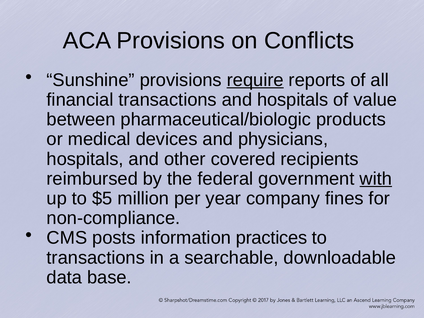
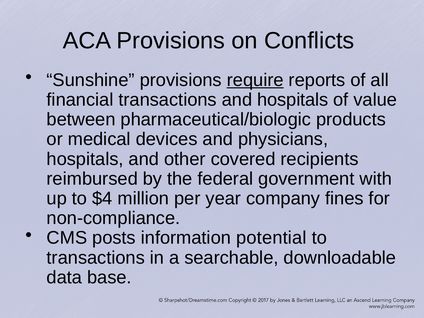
with underline: present -> none (376, 179)
$5: $5 -> $4 (102, 198)
practices: practices -> potential (271, 238)
